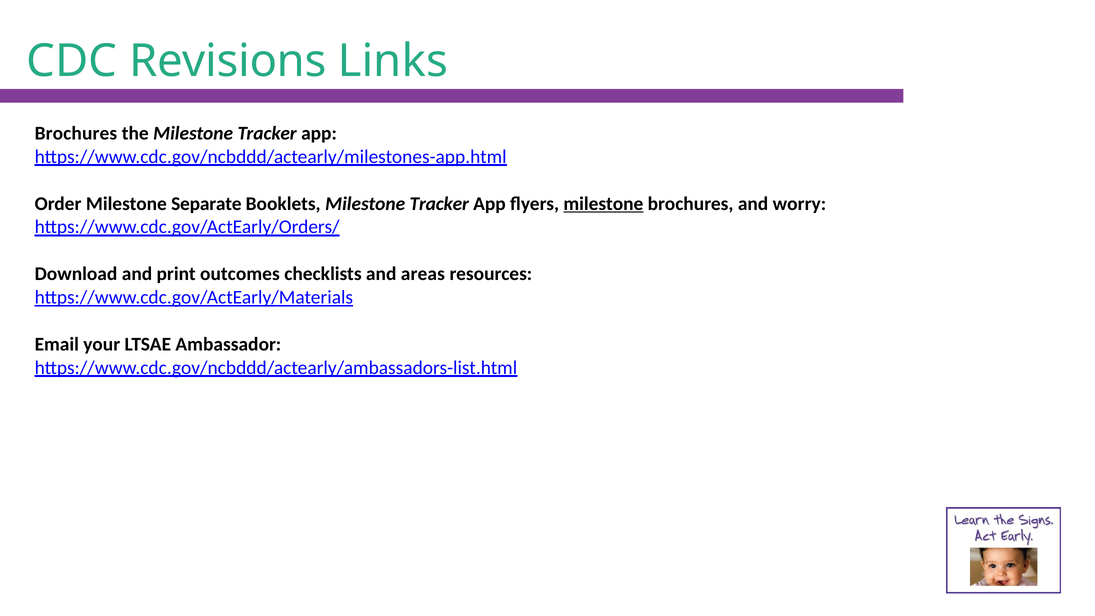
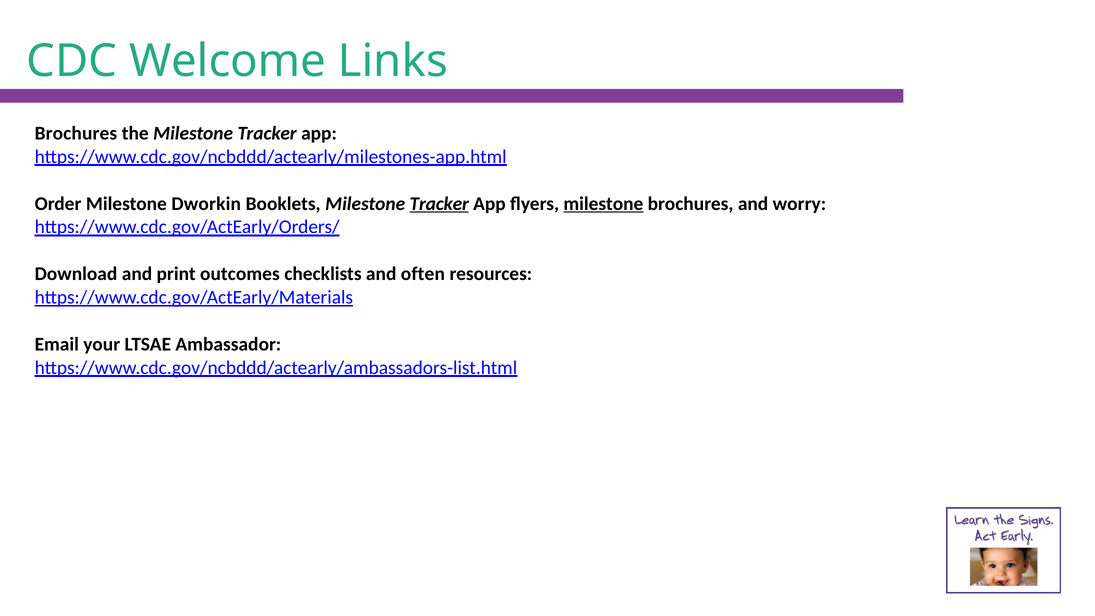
Revisions: Revisions -> Welcome (228, 61)
Separate: Separate -> Dworkin (206, 204)
Tracker underline: none -> present (439, 204)
areas: areas -> often (423, 274)
